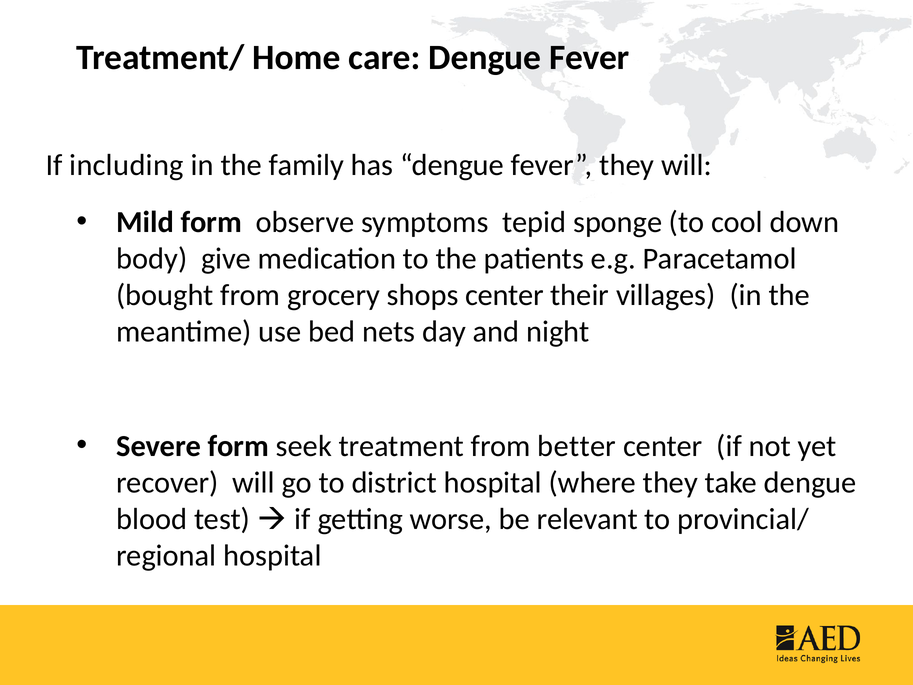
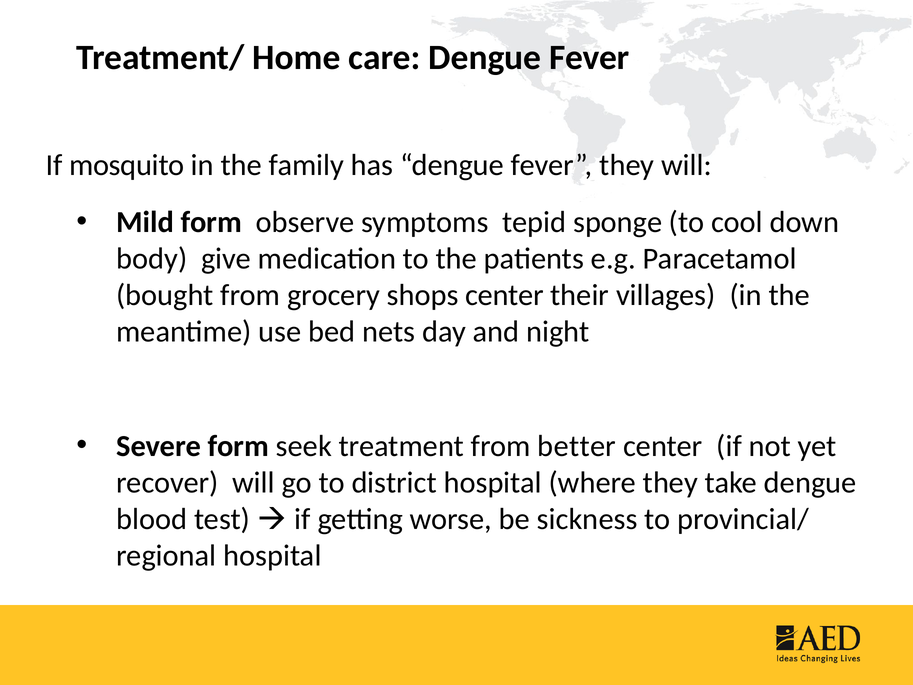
including: including -> mosquito (127, 165)
relevant: relevant -> sickness (587, 519)
